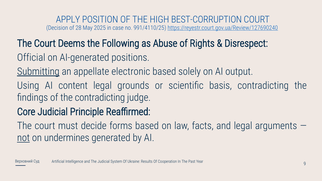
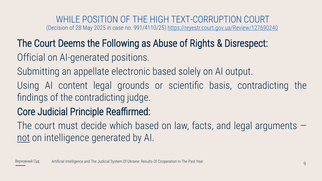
APPLY: APPLY -> WHILE (68, 19)
BEST-CORRUPTION: BEST-CORRUPTION -> TEXT-CORRUPTION (206, 19)
Submitting underline: present -> none (38, 72)
forms: forms -> which (121, 126)
on undermines: undermines -> intelligence (67, 138)
